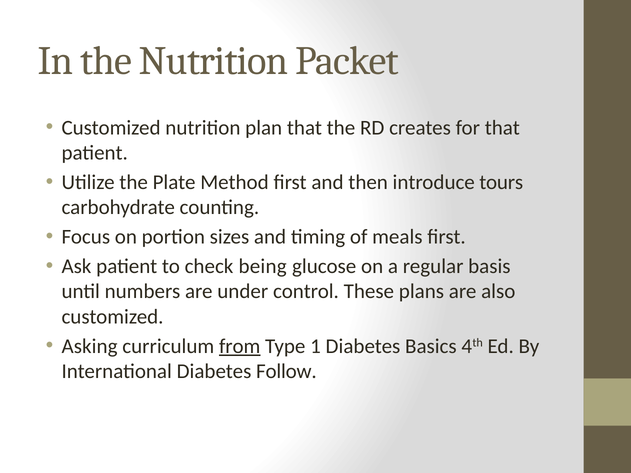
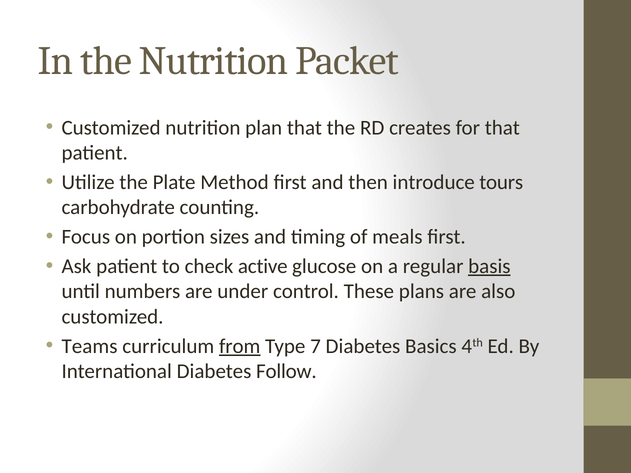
being: being -> active (263, 266)
basis underline: none -> present (489, 266)
Asking: Asking -> Teams (90, 346)
1: 1 -> 7 (316, 346)
